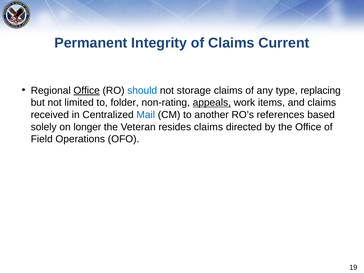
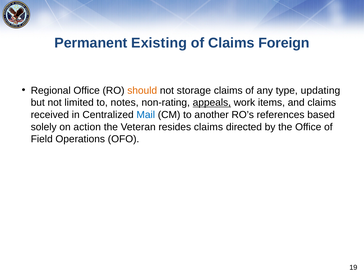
Integrity: Integrity -> Existing (159, 43)
Current: Current -> Foreign (284, 43)
Office underline: present -> none (87, 90)
should colour: blue -> orange (142, 90)
replacing: replacing -> updating (320, 90)
folder: folder -> notes (125, 103)
longer: longer -> action (87, 127)
